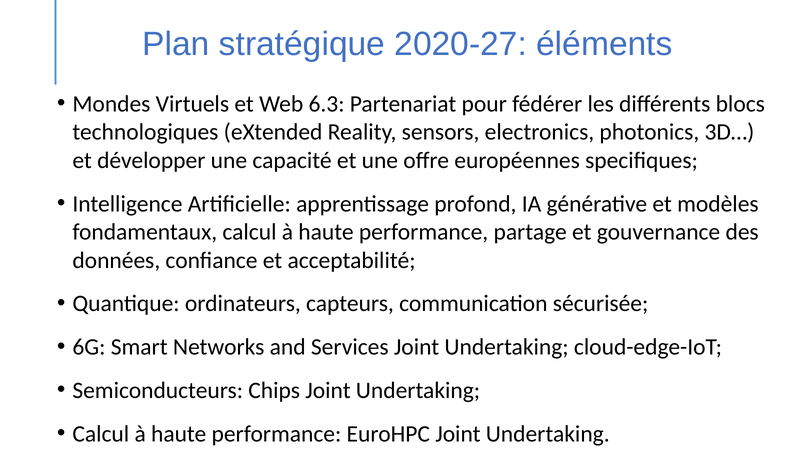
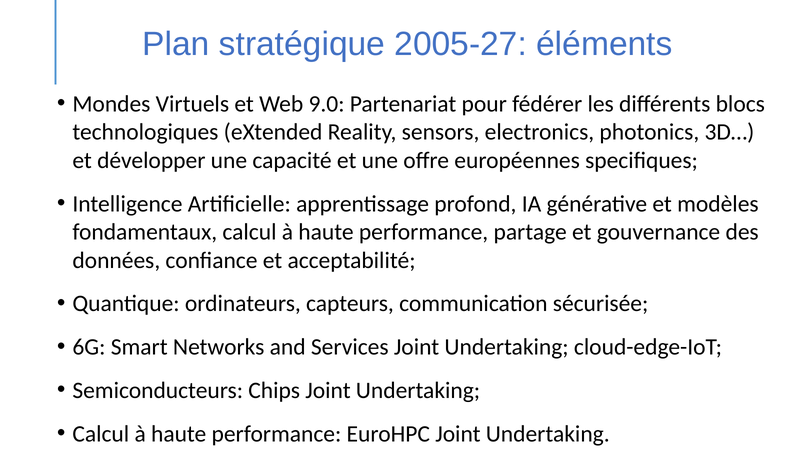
2020-27: 2020-27 -> 2005-27 (461, 44)
6.3: 6.3 -> 9.0 (327, 104)
